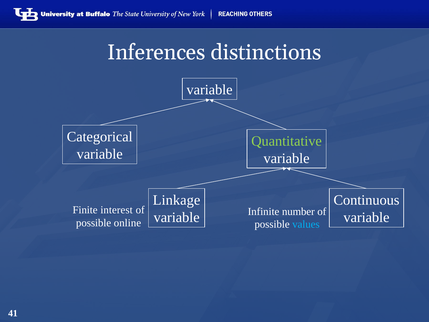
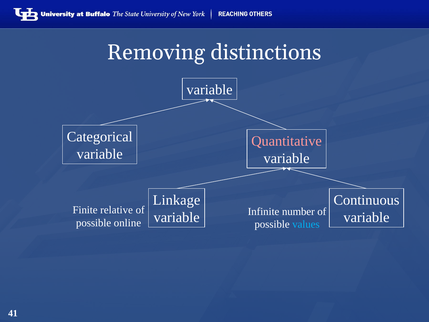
Inferences: Inferences -> Removing (156, 52)
Quantitative colour: light green -> pink (287, 141)
interest: interest -> relative (117, 210)
